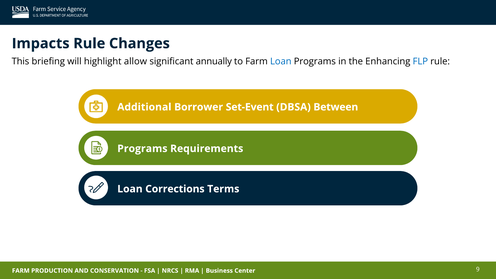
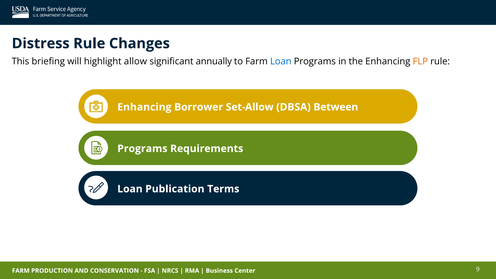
Impacts: Impacts -> Distress (41, 43)
FLP colour: blue -> orange (420, 61)
Additional: Additional -> Enhancing (144, 107)
Set-Event: Set-Event -> Set-Allow (250, 107)
Corrections: Corrections -> Publication (175, 189)
